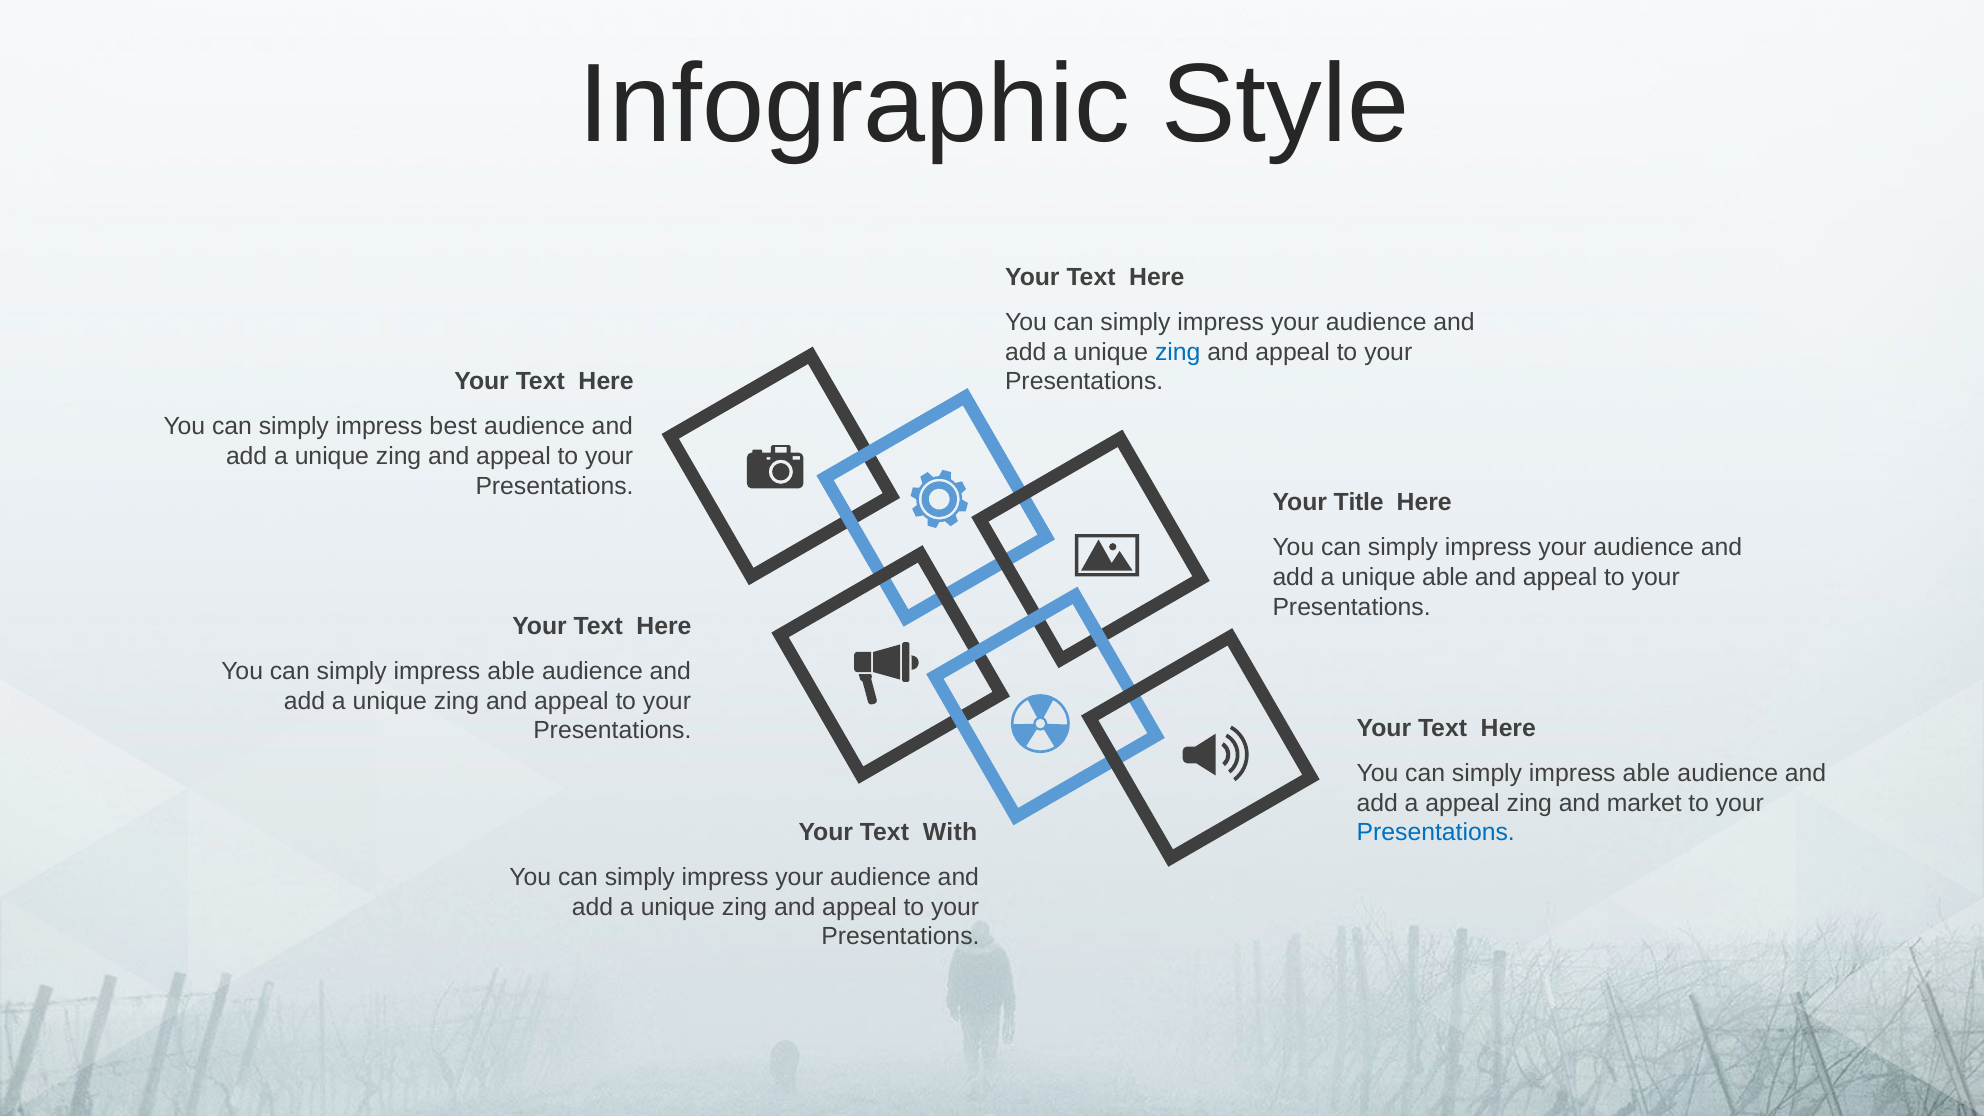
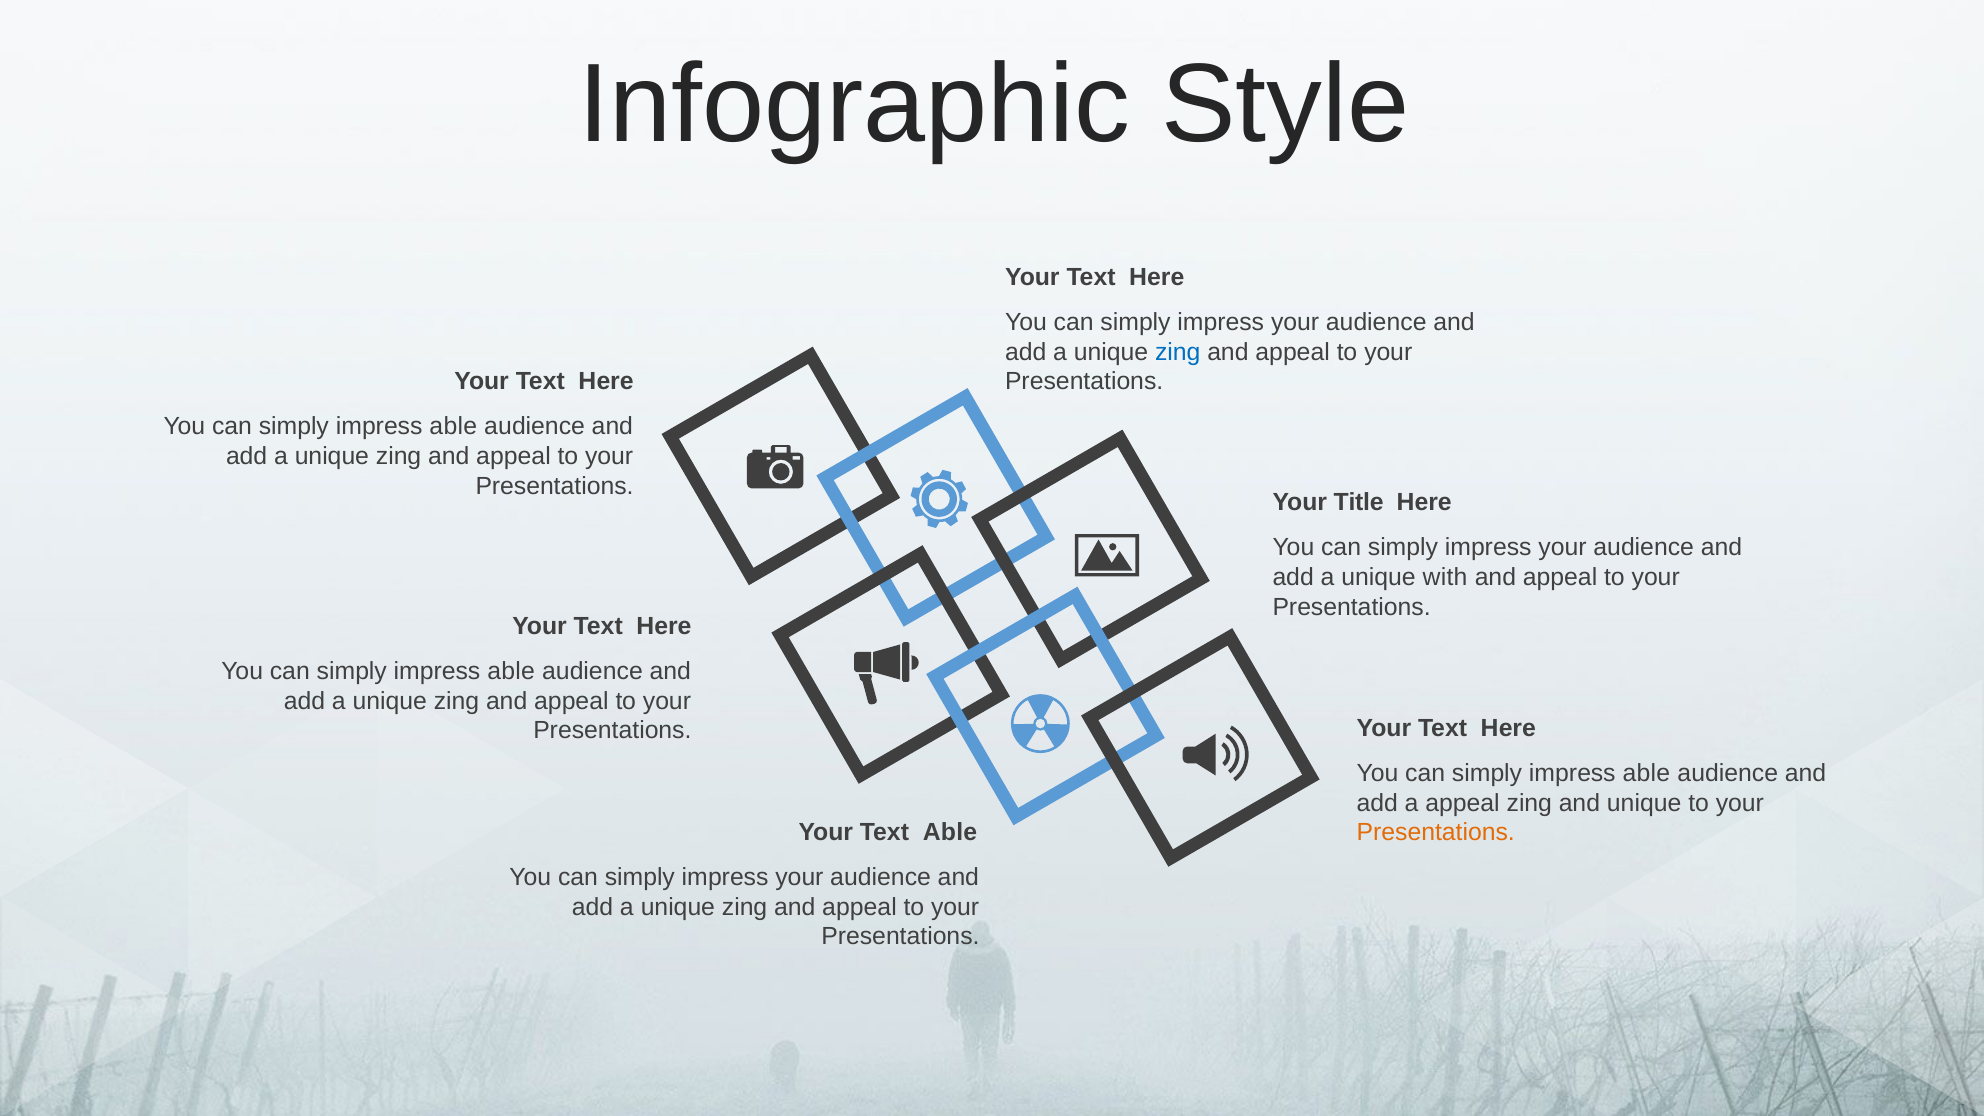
best: best -> able (453, 427)
unique able: able -> with (1445, 577)
and market: market -> unique (1644, 803)
Text With: With -> Able (950, 832)
Presentations colour: blue -> orange (1436, 833)
